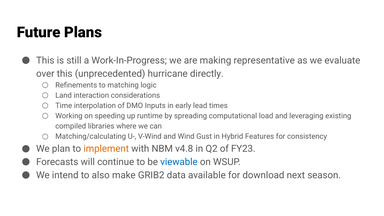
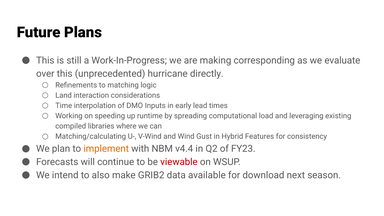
representative: representative -> corresponding (264, 60)
v4.8: v4.8 -> v4.4 (184, 149)
viewable colour: blue -> red (179, 162)
